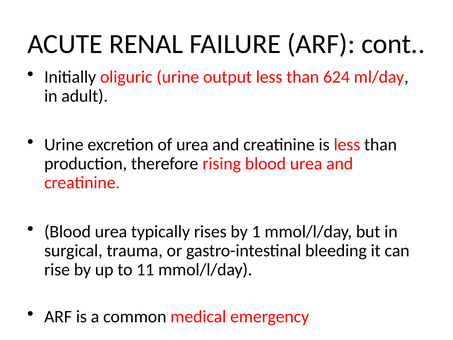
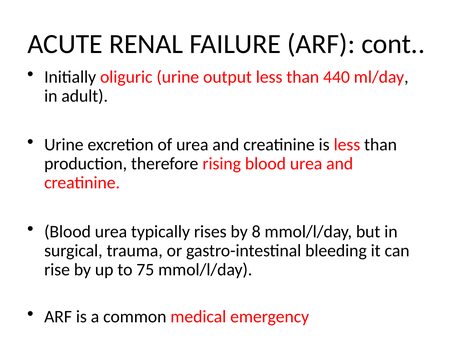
624: 624 -> 440 (336, 77)
1: 1 -> 8 (256, 231)
11: 11 -> 75 (145, 269)
